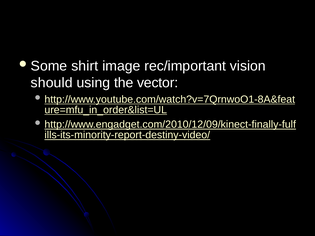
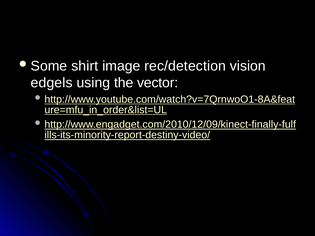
rec/important: rec/important -> rec/detection (185, 66)
should: should -> edgels (52, 83)
